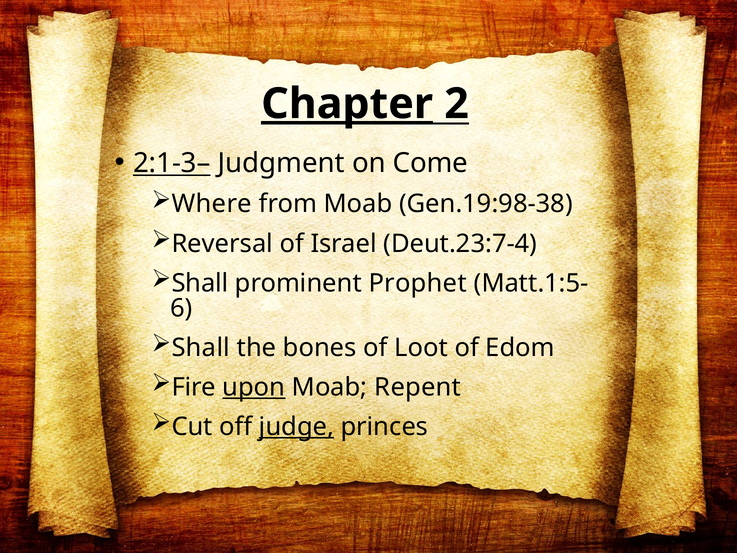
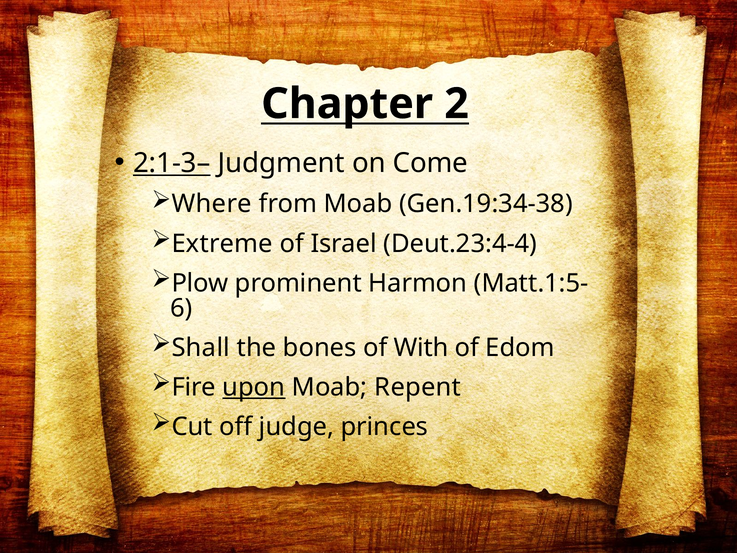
Chapter underline: present -> none (347, 104)
Gen.19:98-38: Gen.19:98-38 -> Gen.19:34-38 (486, 204)
Reversal: Reversal -> Extreme (222, 243)
Deut.23:7-4: Deut.23:7-4 -> Deut.23:4-4 (460, 243)
Shall: Shall -> Plow (200, 283)
Prophet: Prophet -> Harmon (418, 283)
Loot: Loot -> With (421, 347)
judge underline: present -> none (297, 427)
